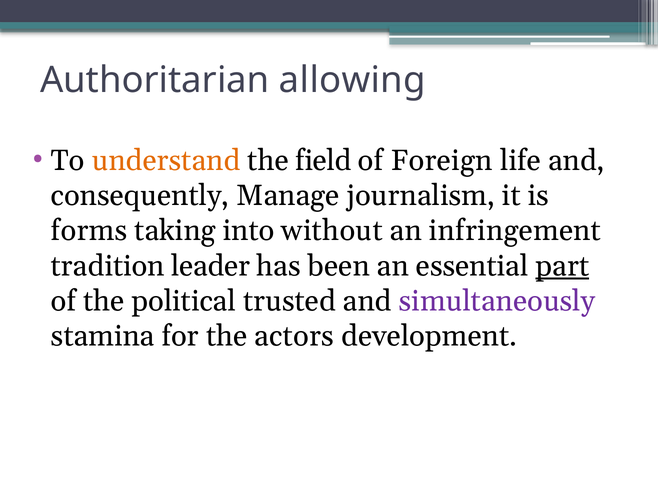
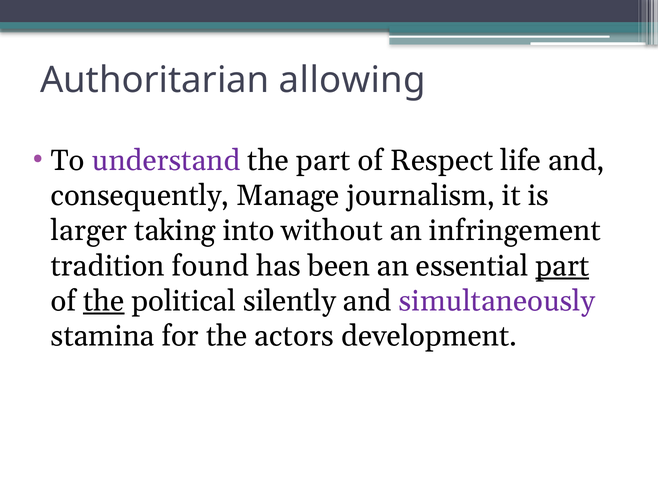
understand colour: orange -> purple (166, 161)
the field: field -> part (323, 161)
Foreign: Foreign -> Respect (442, 161)
forms: forms -> larger (89, 231)
leader: leader -> found (210, 266)
the underline: none -> present (104, 301)
trusted: trusted -> silently (290, 301)
